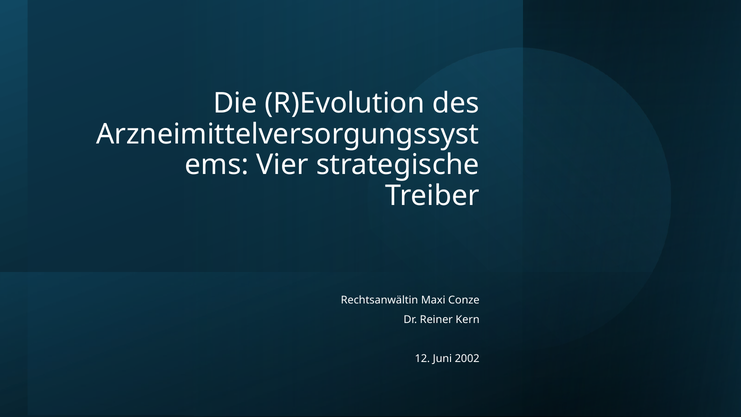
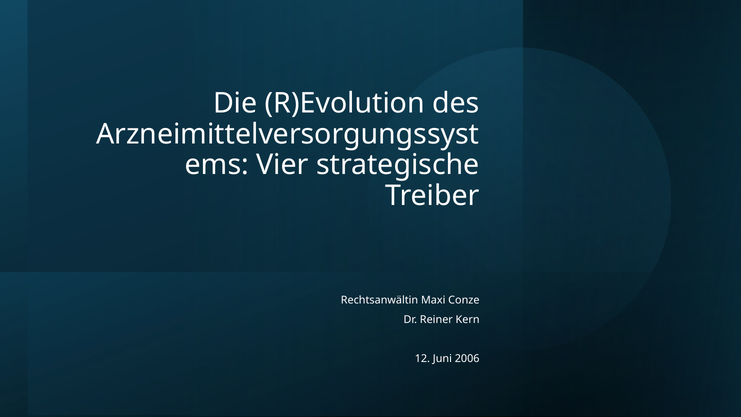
2002: 2002 -> 2006 (467, 358)
